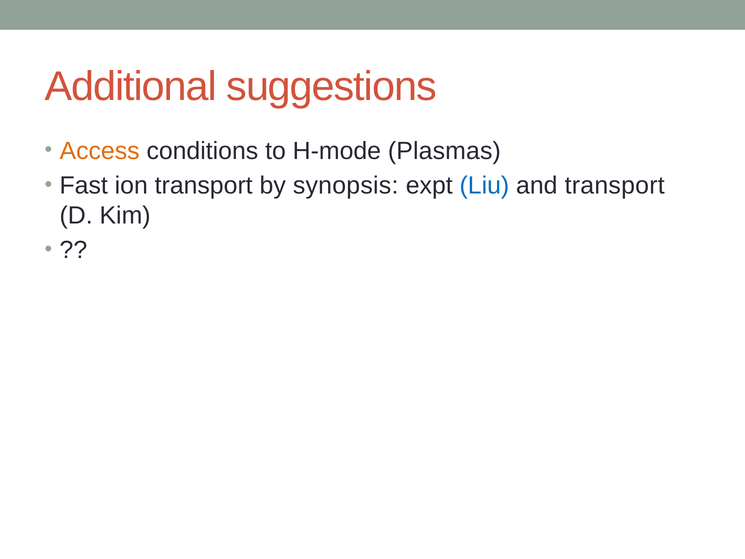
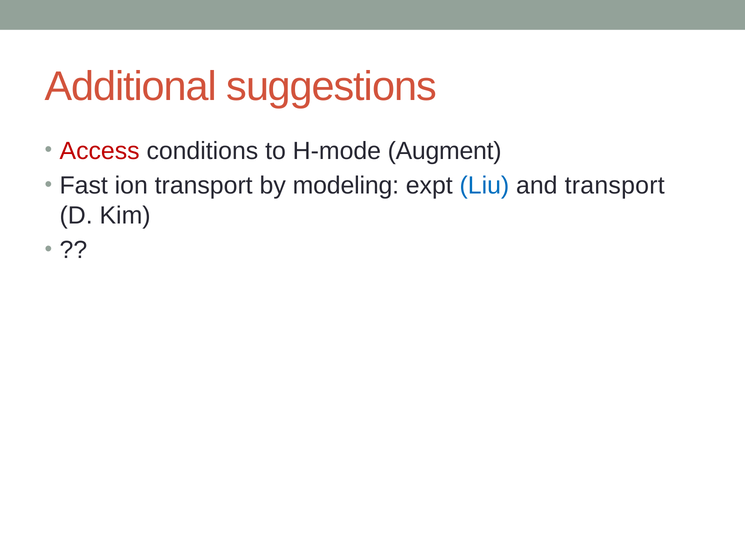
Access colour: orange -> red (100, 151)
Plasmas: Plasmas -> Augment (445, 151)
synopsis: synopsis -> modeling (346, 186)
